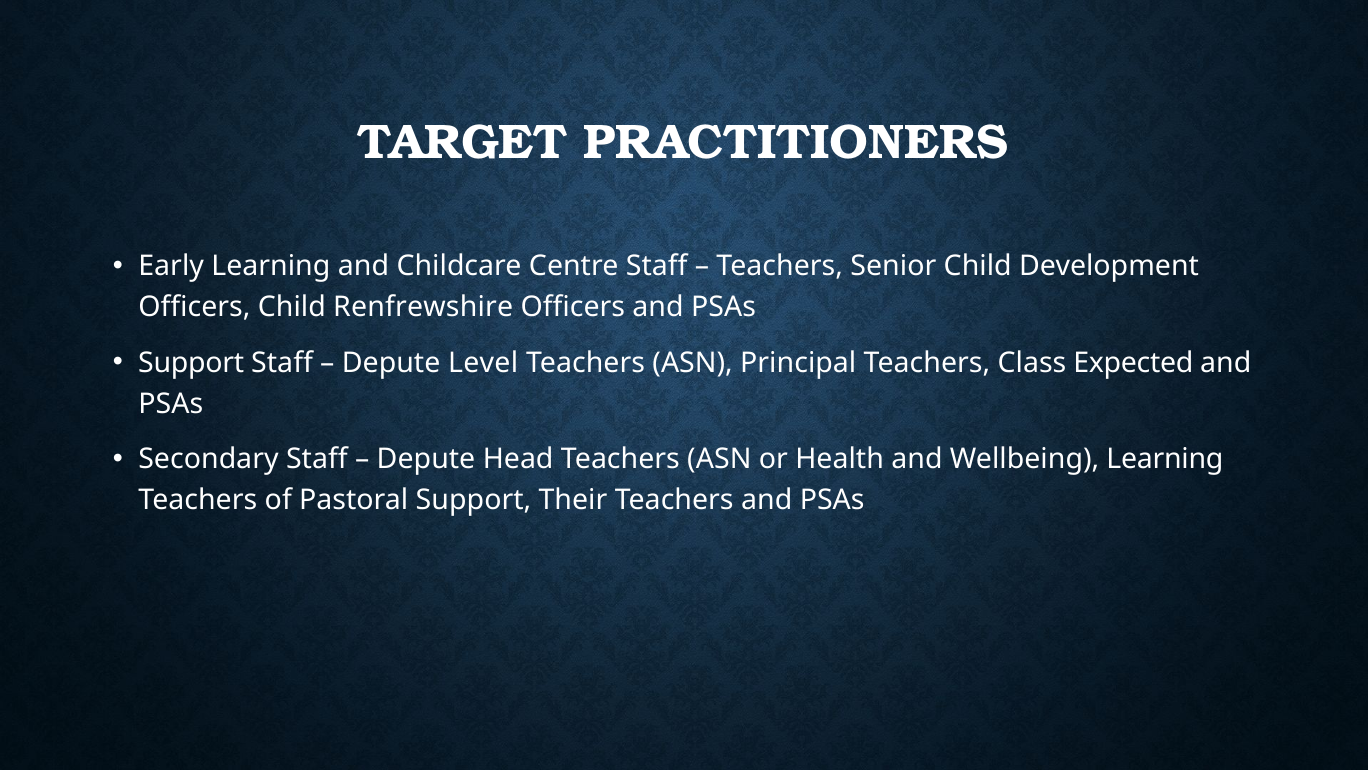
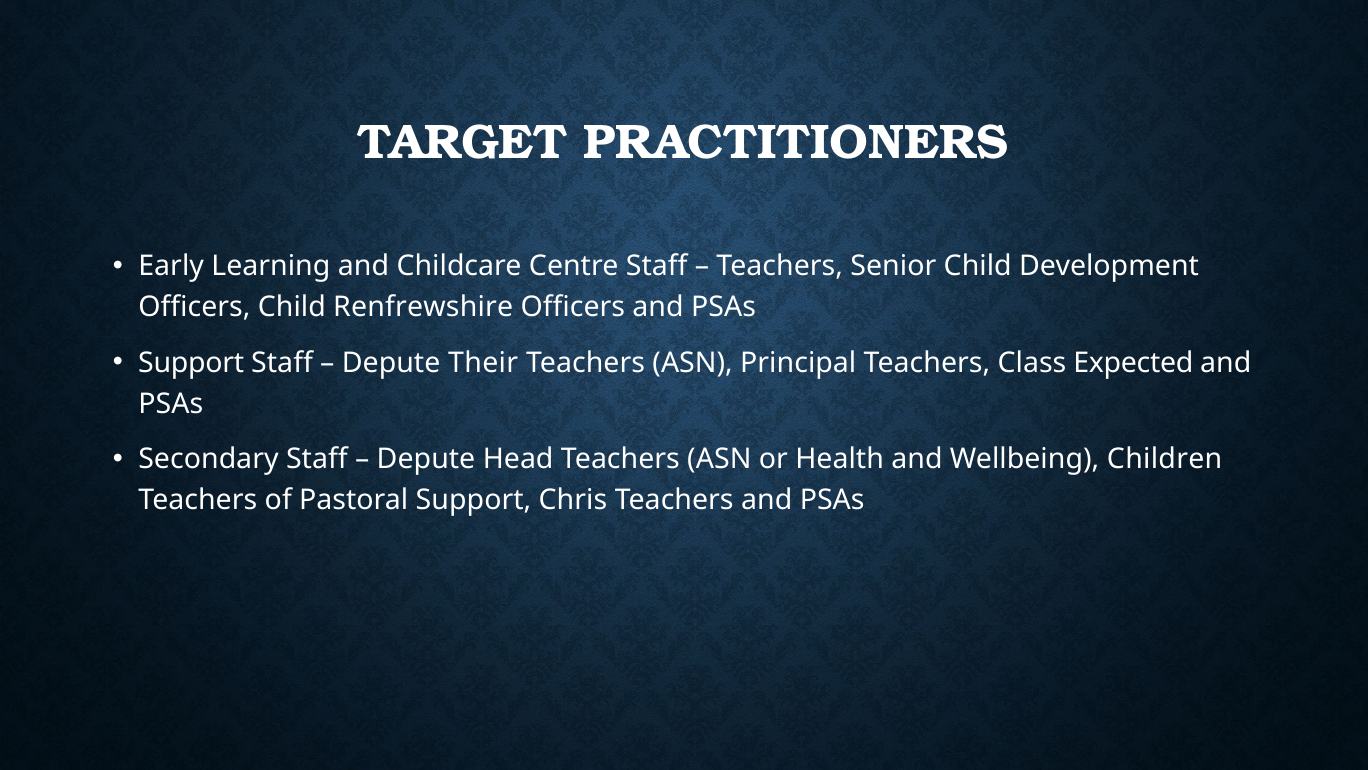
Level: Level -> Their (483, 363)
Wellbeing Learning: Learning -> Children (1165, 459)
Their: Their -> Chris (573, 500)
